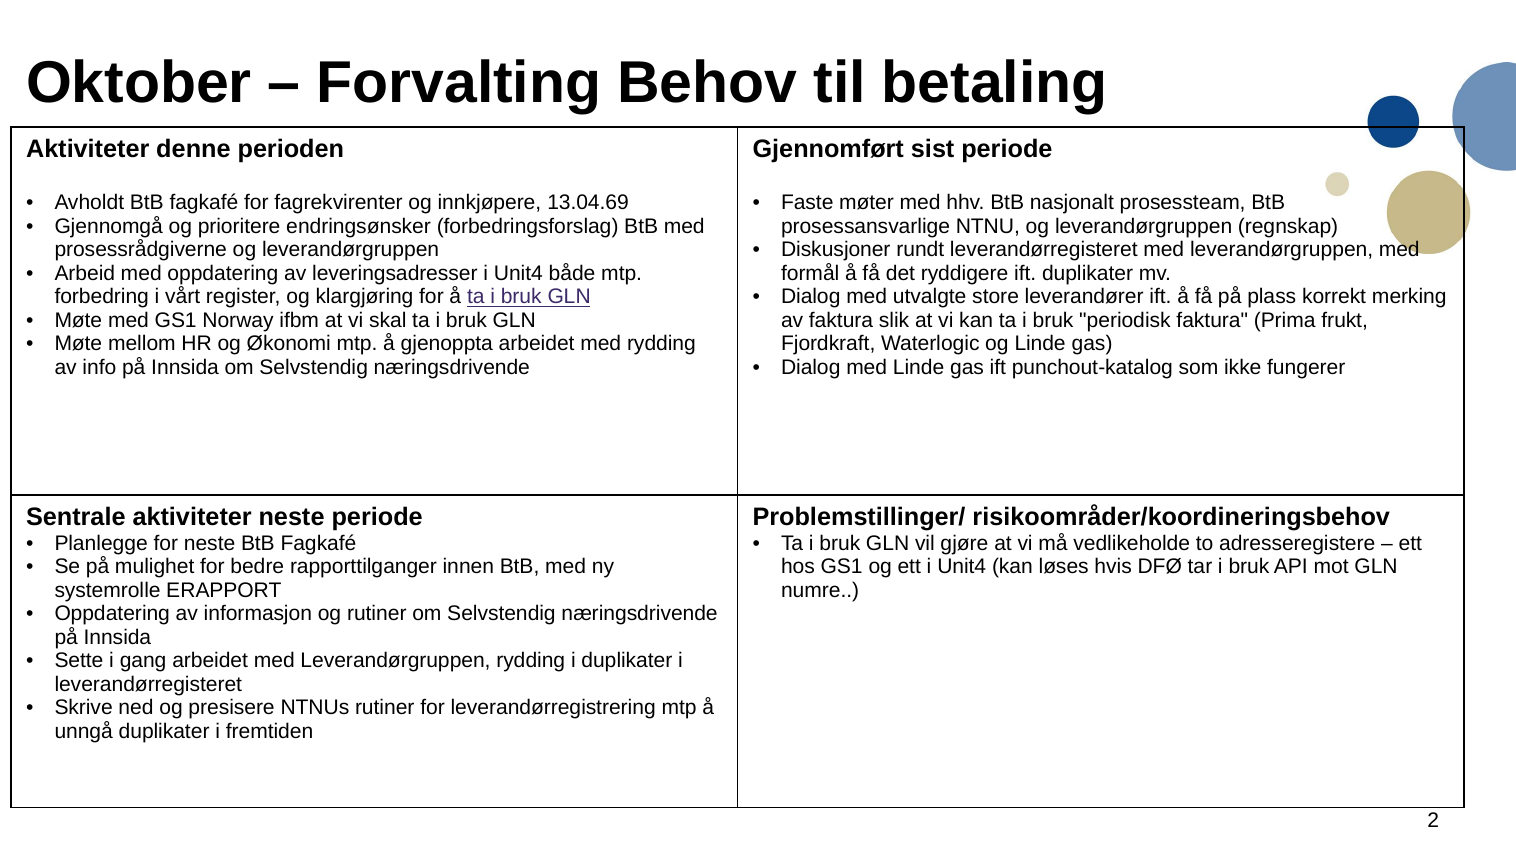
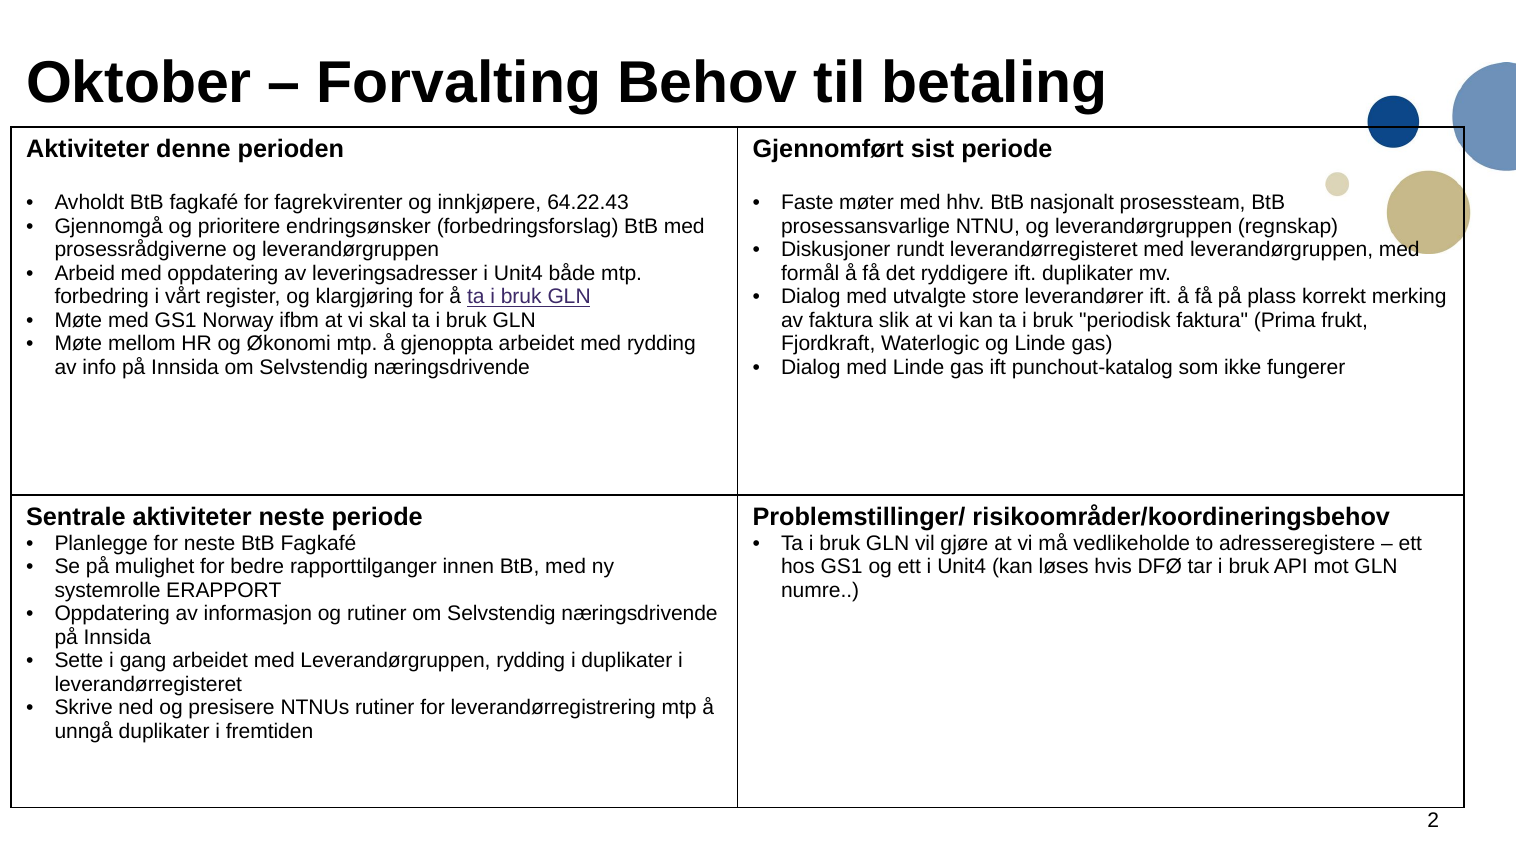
13.04.69: 13.04.69 -> 64.22.43 (588, 203)
